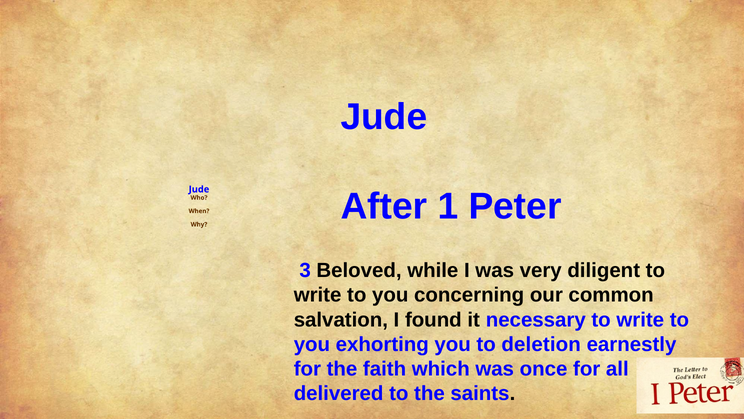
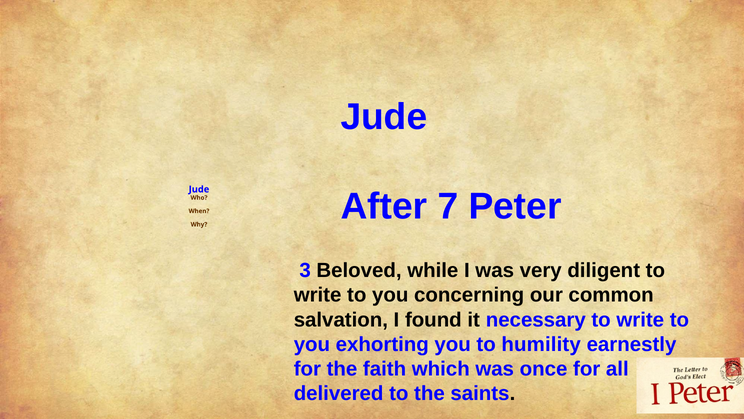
1: 1 -> 7 (448, 206)
deletion: deletion -> humility (541, 344)
